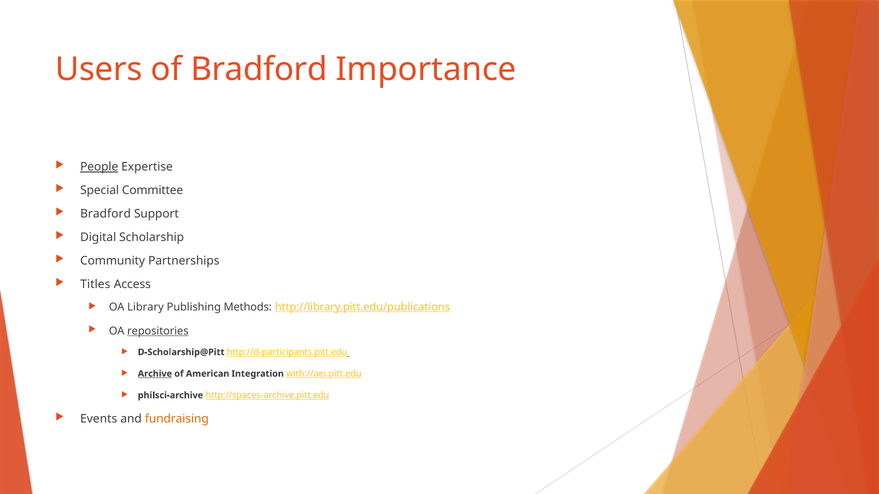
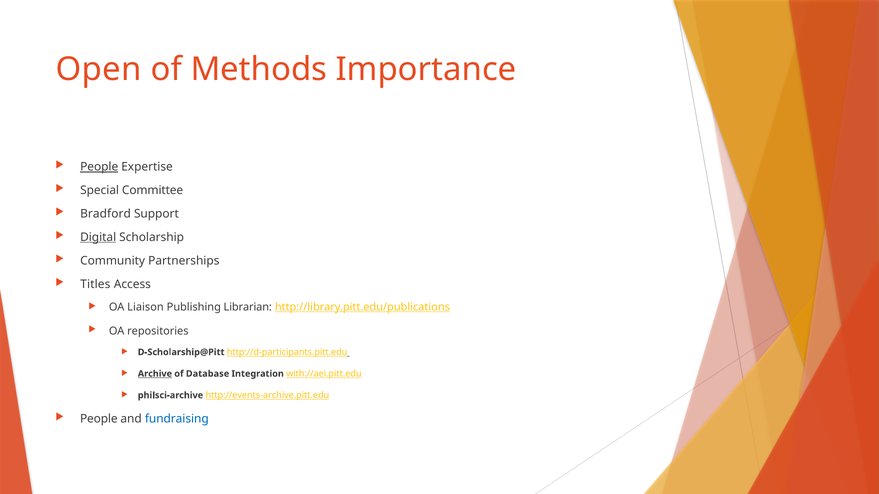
Users: Users -> Open (99, 69)
of Bradford: Bradford -> Methods (259, 69)
Digital underline: none -> present (98, 237)
Library: Library -> Liaison (145, 307)
Methods: Methods -> Librarian (248, 307)
repositories underline: present -> none (158, 331)
American: American -> Database (208, 374)
http://spaces-archive.pitt.edu: http://spaces-archive.pitt.edu -> http://events-archive.pitt.edu (267, 396)
Events: Events -> People (99, 419)
fundraising colour: orange -> blue (177, 419)
